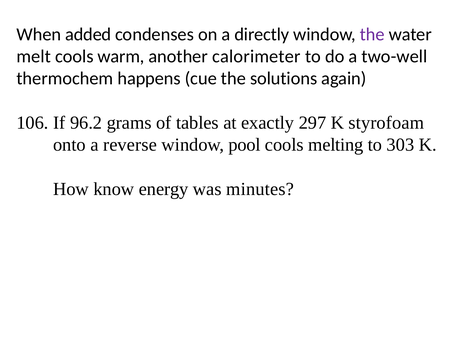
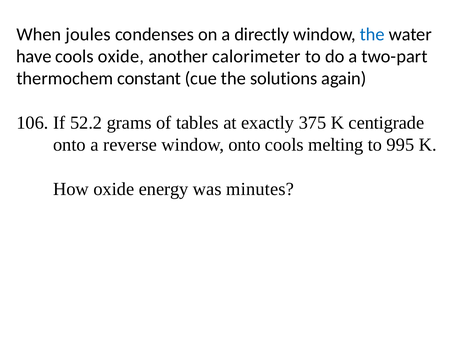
added: added -> joules (88, 34)
the colour: purple -> blue (372, 34)
melt: melt -> have (34, 56)
cools warm: warm -> oxide (121, 56)
two-well: two-well -> two-part (395, 56)
happens: happens -> constant (149, 79)
96.2: 96.2 -> 52.2 (86, 123)
297: 297 -> 375 (312, 123)
styrofoam: styrofoam -> centigrade (386, 123)
window pool: pool -> onto (245, 145)
303: 303 -> 995 (400, 145)
How know: know -> oxide (114, 189)
